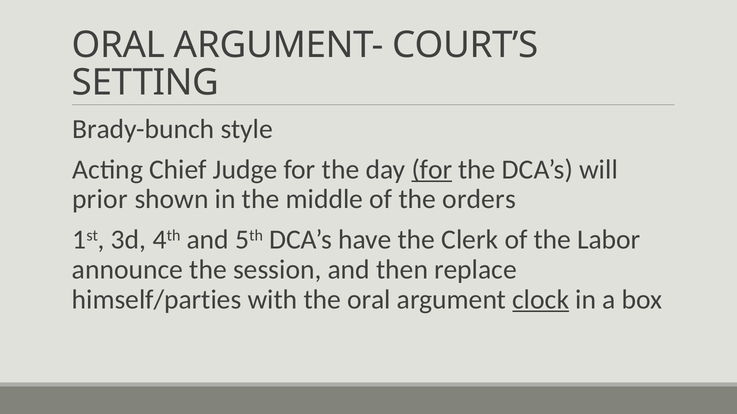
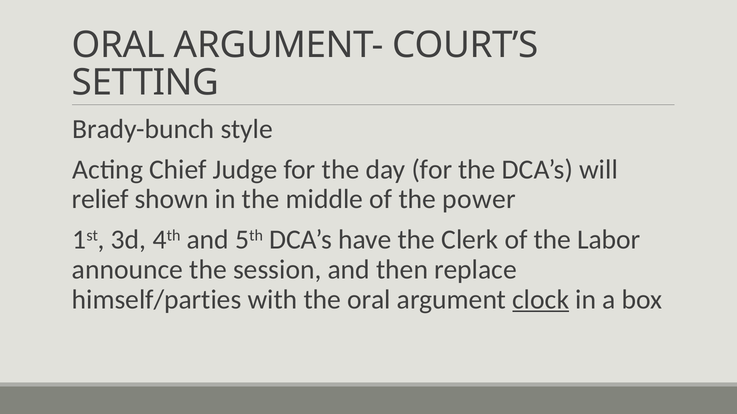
for underline: present -> none (432, 170)
prior: prior -> relief (100, 200)
orders: orders -> power (479, 200)
